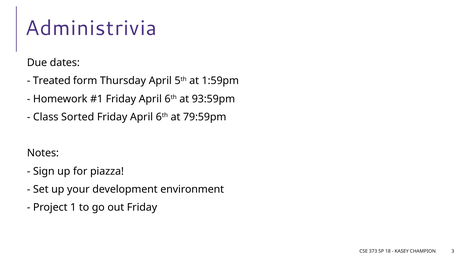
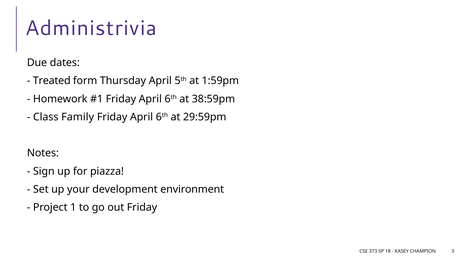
93:59pm: 93:59pm -> 38:59pm (213, 99)
Sorted: Sorted -> Family (78, 117)
79:59pm: 79:59pm -> 29:59pm (205, 117)
